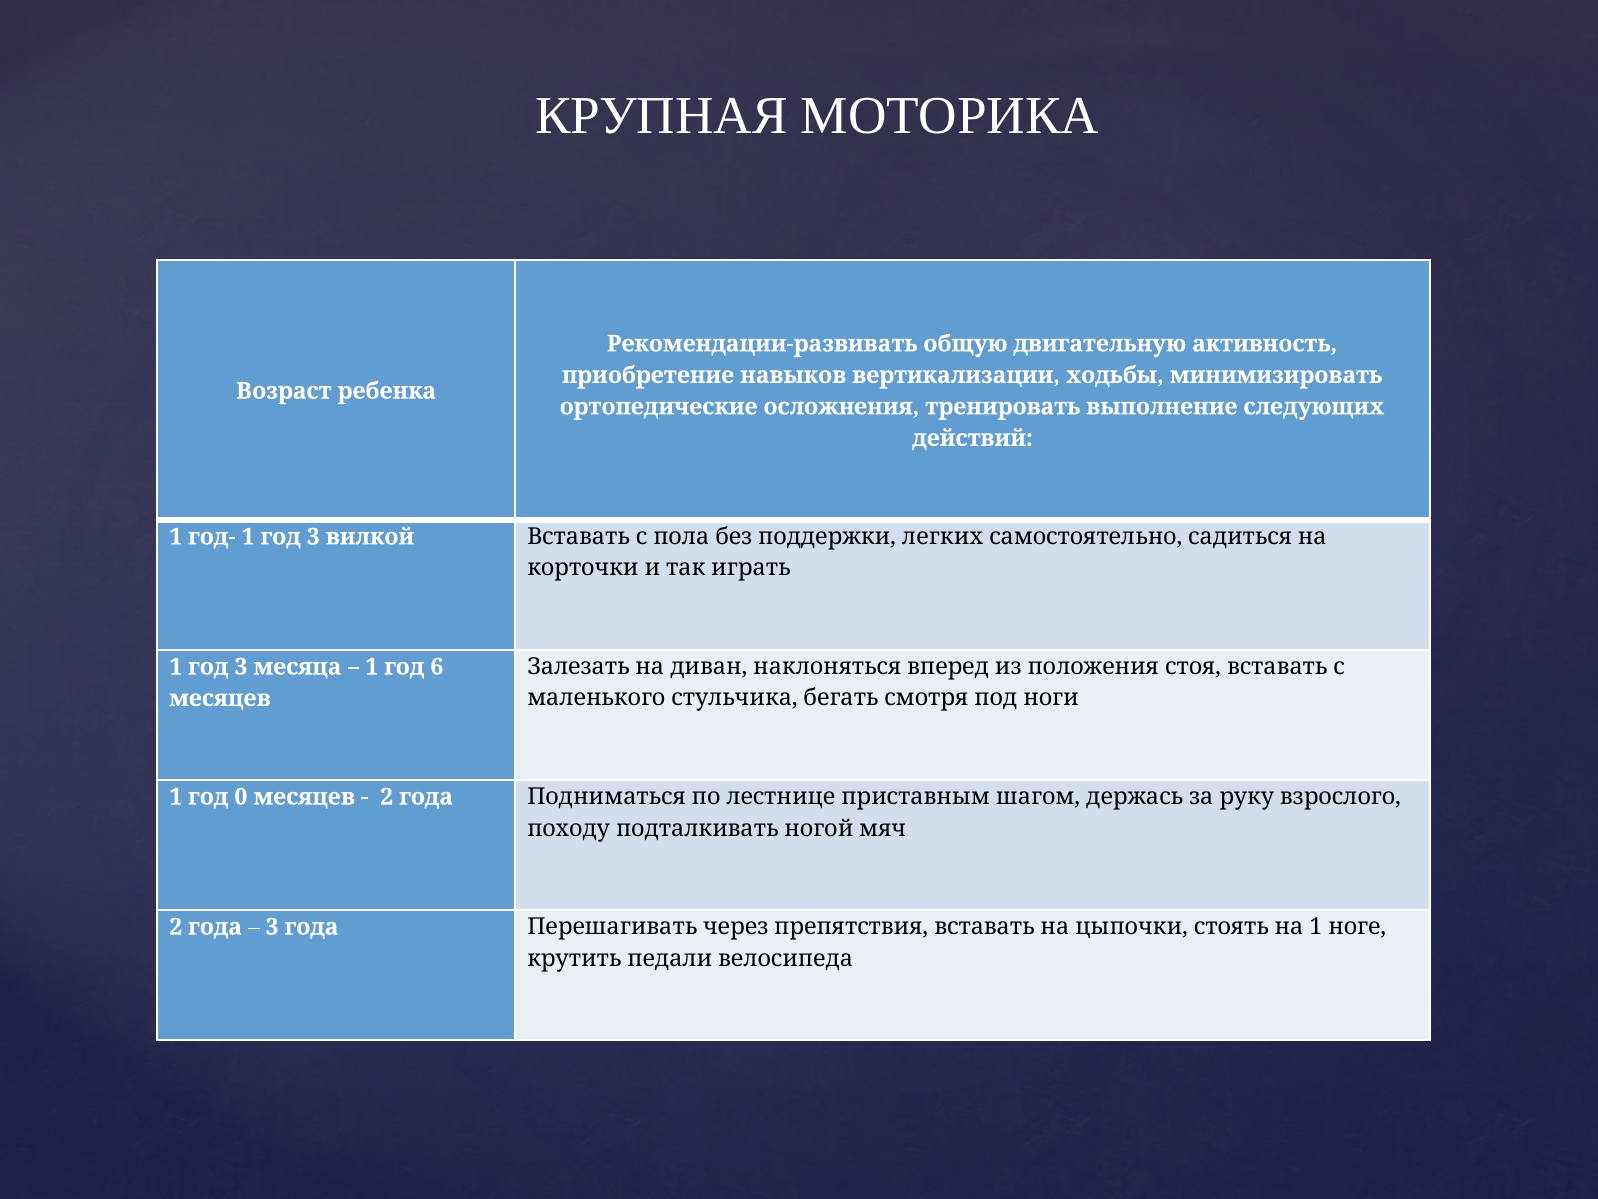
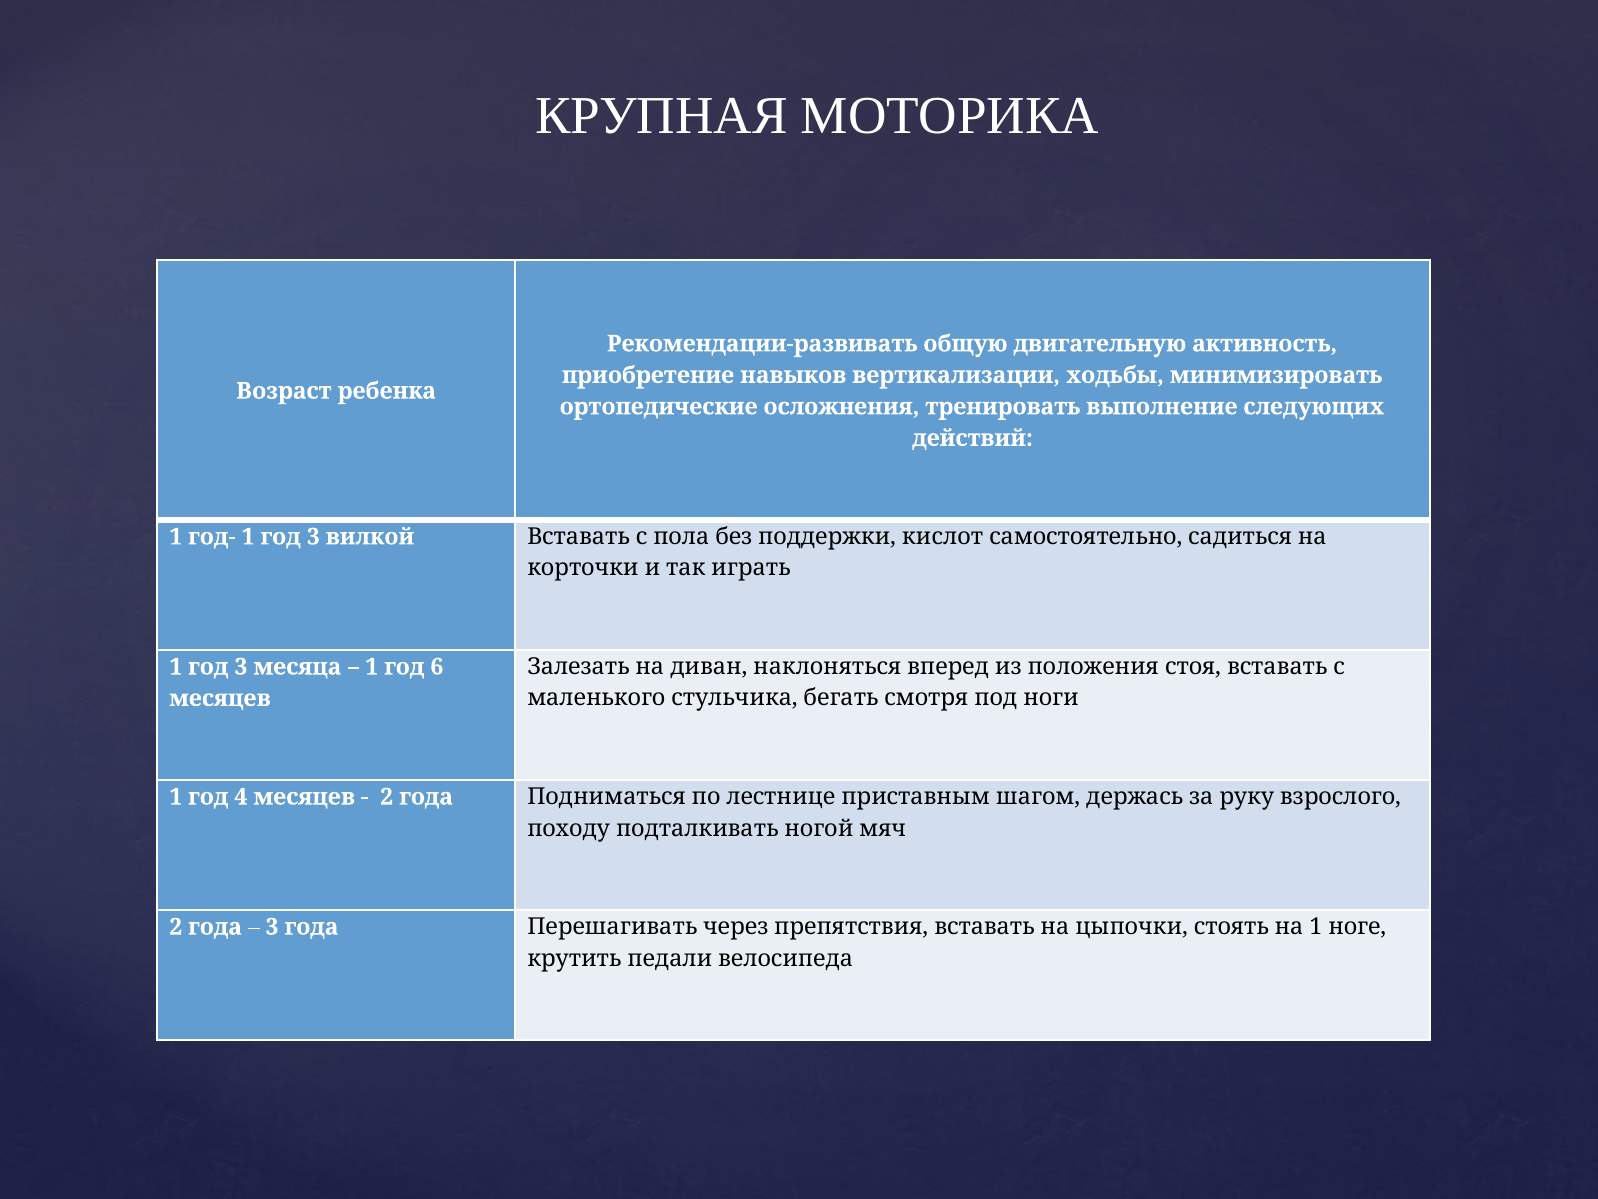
легких: легких -> кислот (943, 537)
0: 0 -> 4 (241, 797)
